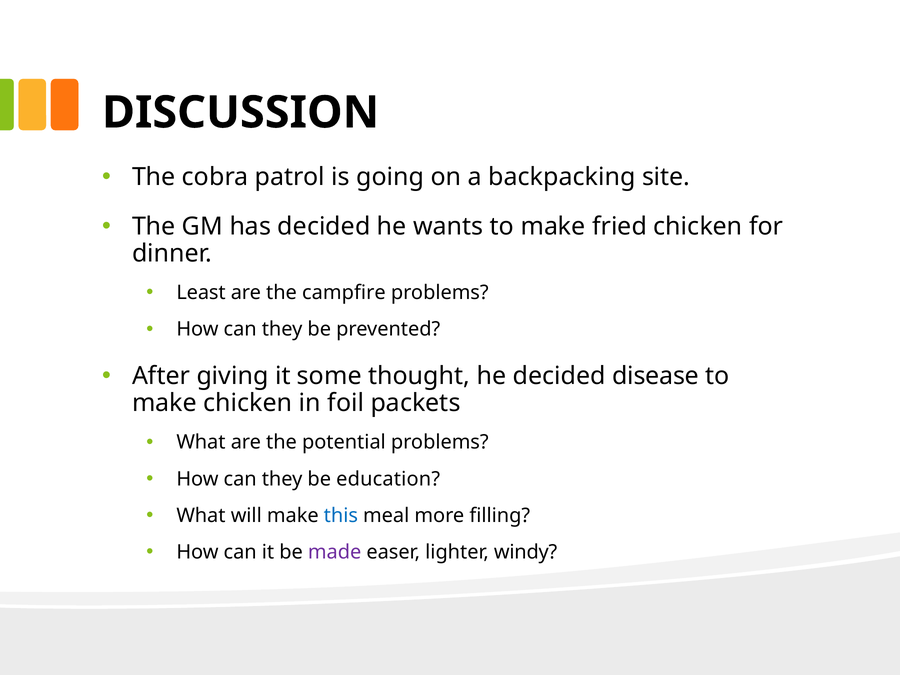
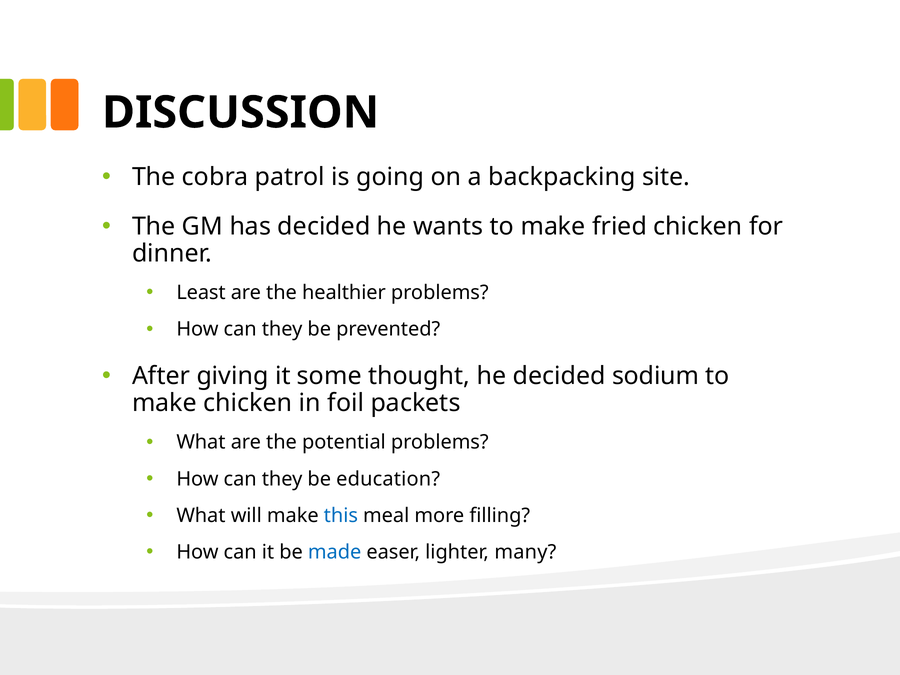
campfire: campfire -> healthier (344, 293)
disease: disease -> sodium (656, 376)
made colour: purple -> blue (335, 552)
windy: windy -> many (525, 552)
